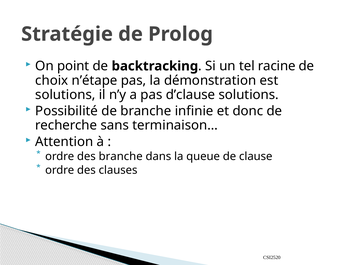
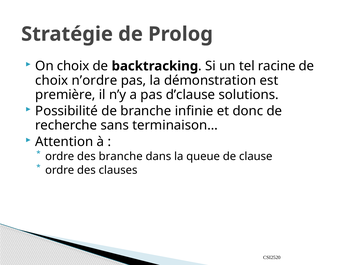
On point: point -> choix (73, 66)
n’étape: n’étape -> n’ordre (94, 80)
solutions: solutions -> première (65, 95)
